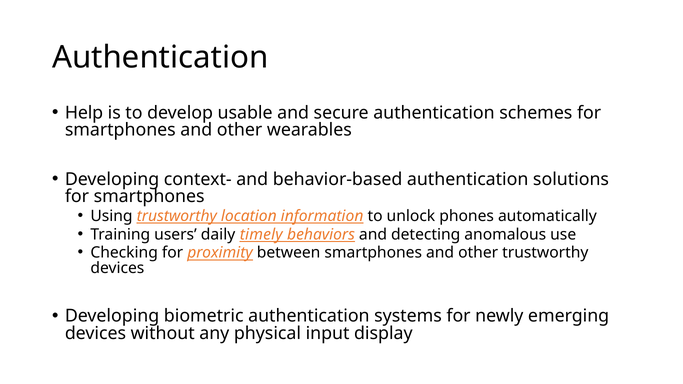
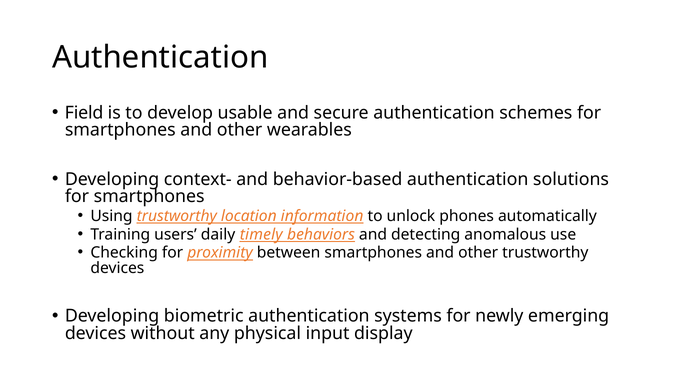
Help: Help -> Field (84, 113)
